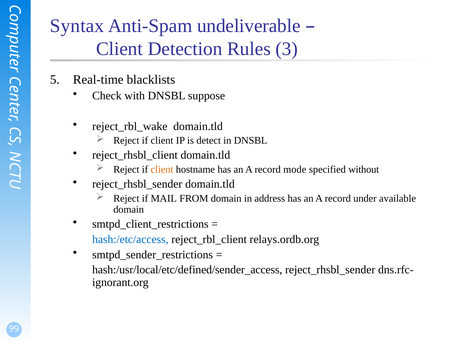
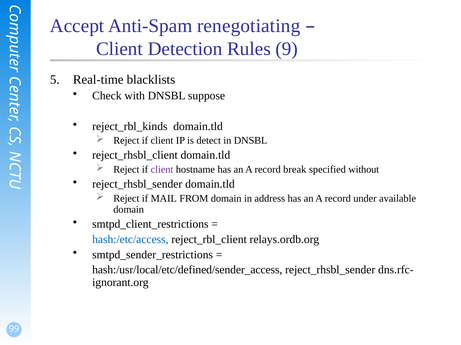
Syntax: Syntax -> Accept (77, 26)
undeliverable: undeliverable -> renegotiating (249, 26)
3: 3 -> 9 (287, 49)
reject_rbl_wake: reject_rbl_wake -> reject_rbl_kinds (130, 127)
client colour: orange -> purple (162, 170)
mode: mode -> break (295, 170)
